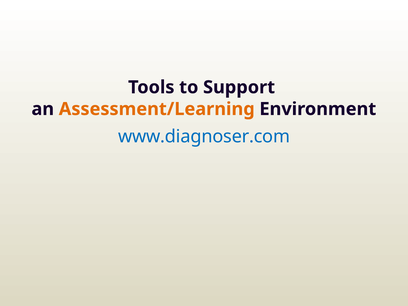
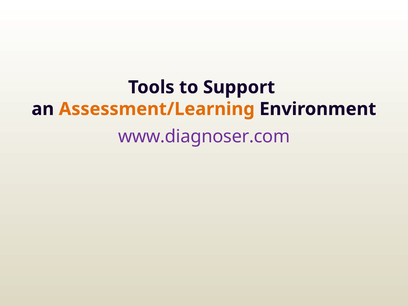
www.diagnoser.com colour: blue -> purple (204, 136)
